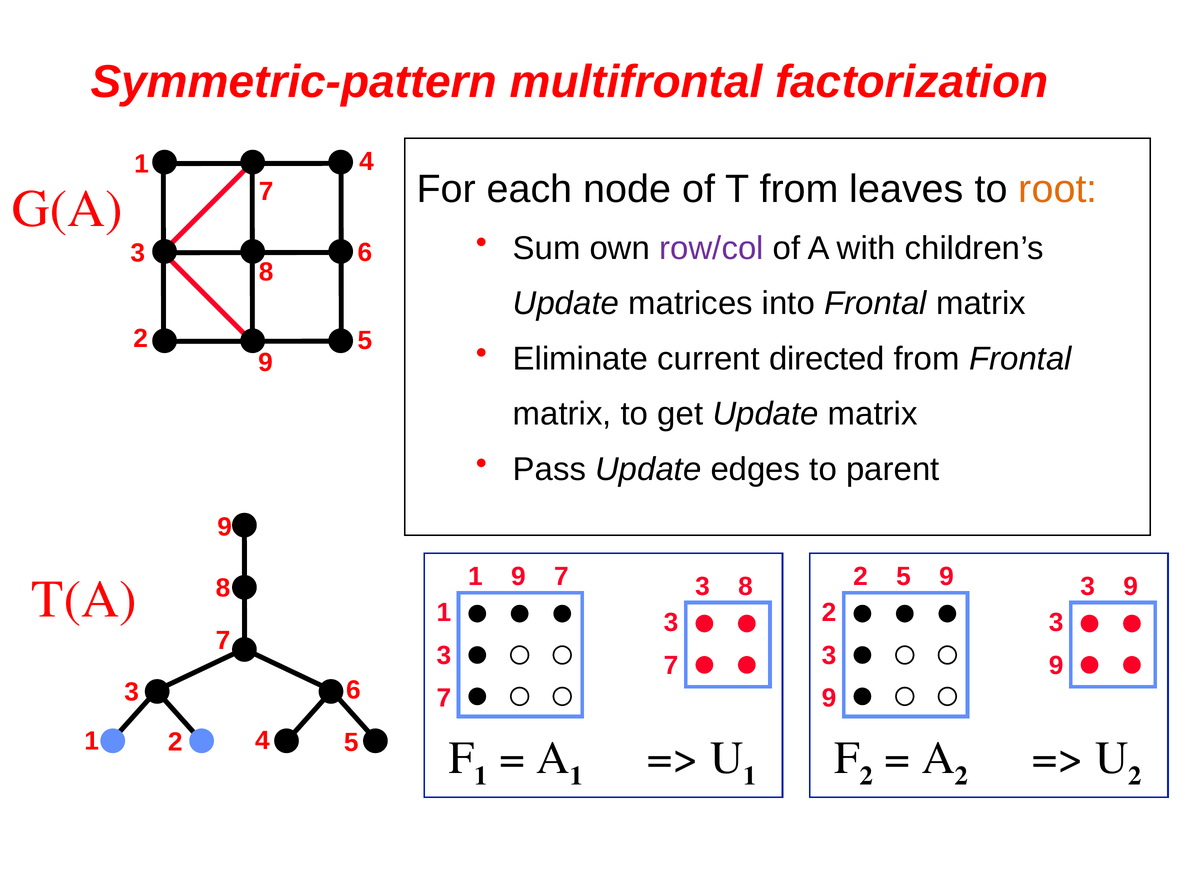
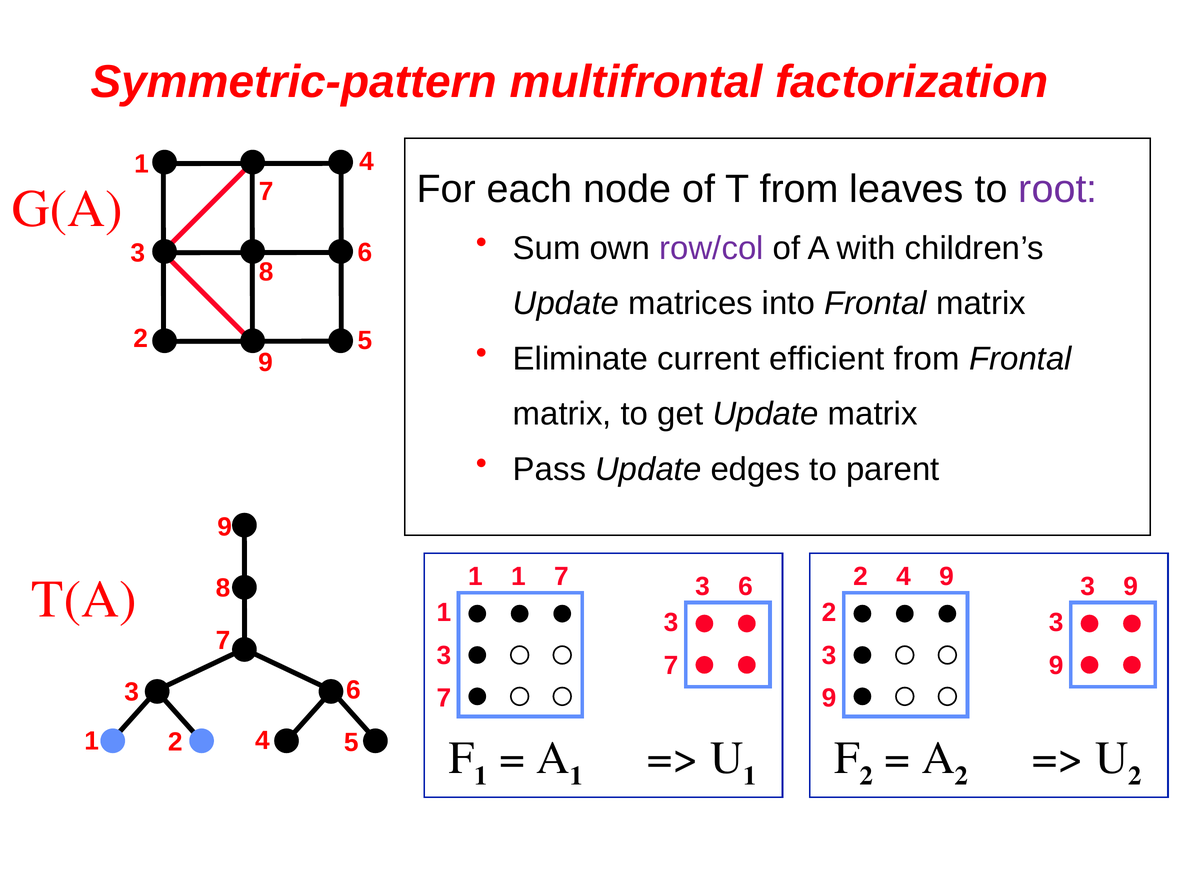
root colour: orange -> purple (1058, 189)
directed: directed -> efficient (827, 359)
1 9: 9 -> 1 (518, 576)
2 5: 5 -> 4 (903, 576)
3 8: 8 -> 6 (745, 586)
